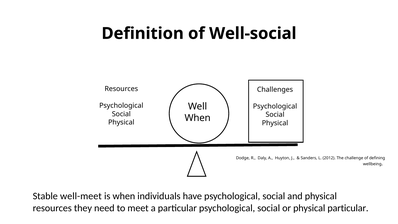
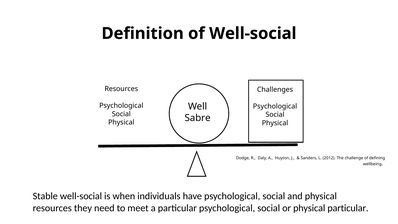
When: When -> Sabre (198, 118)
Stable well-meet: well-meet -> well-social (81, 196)
